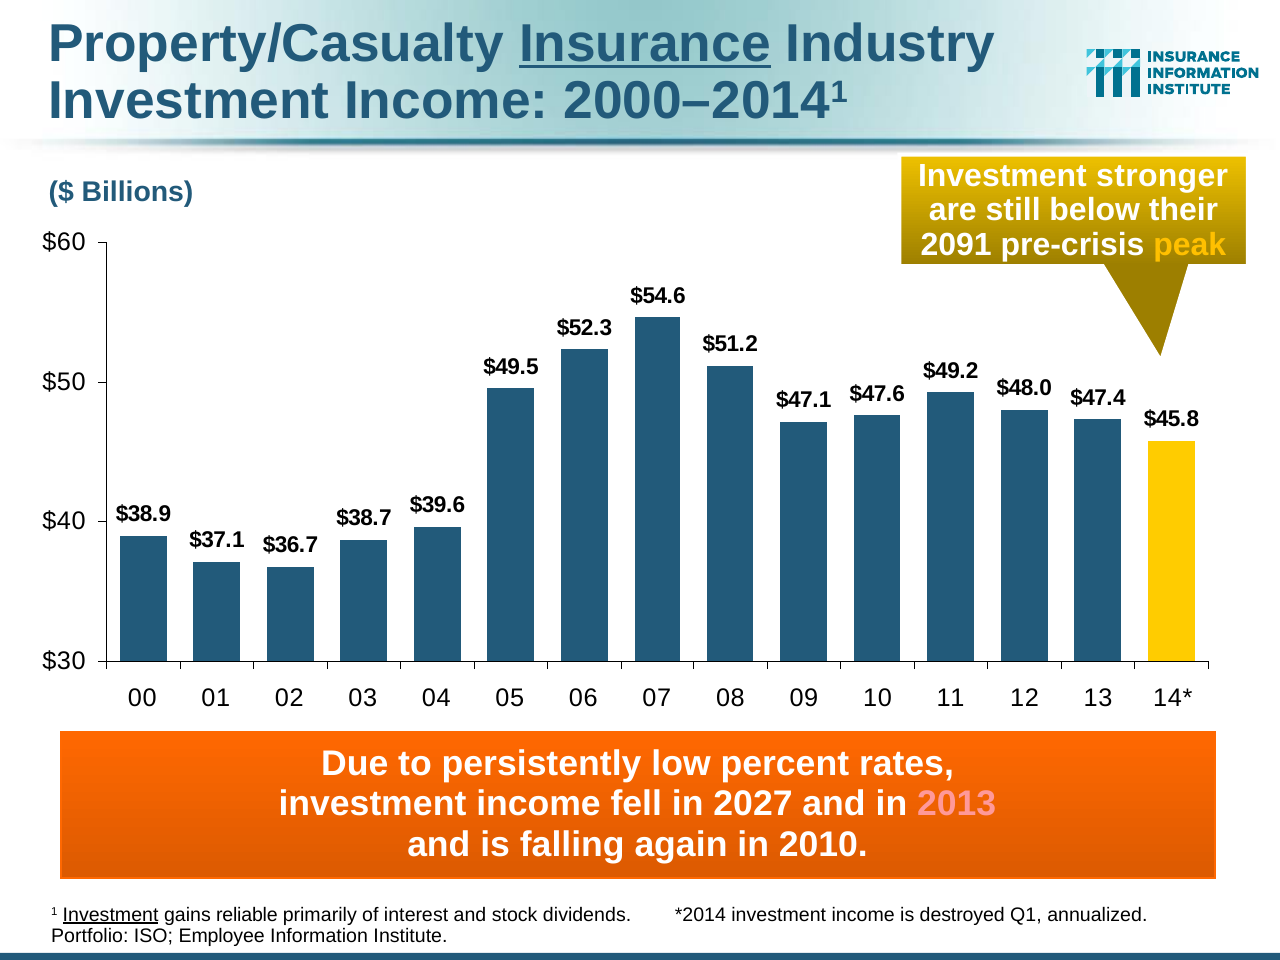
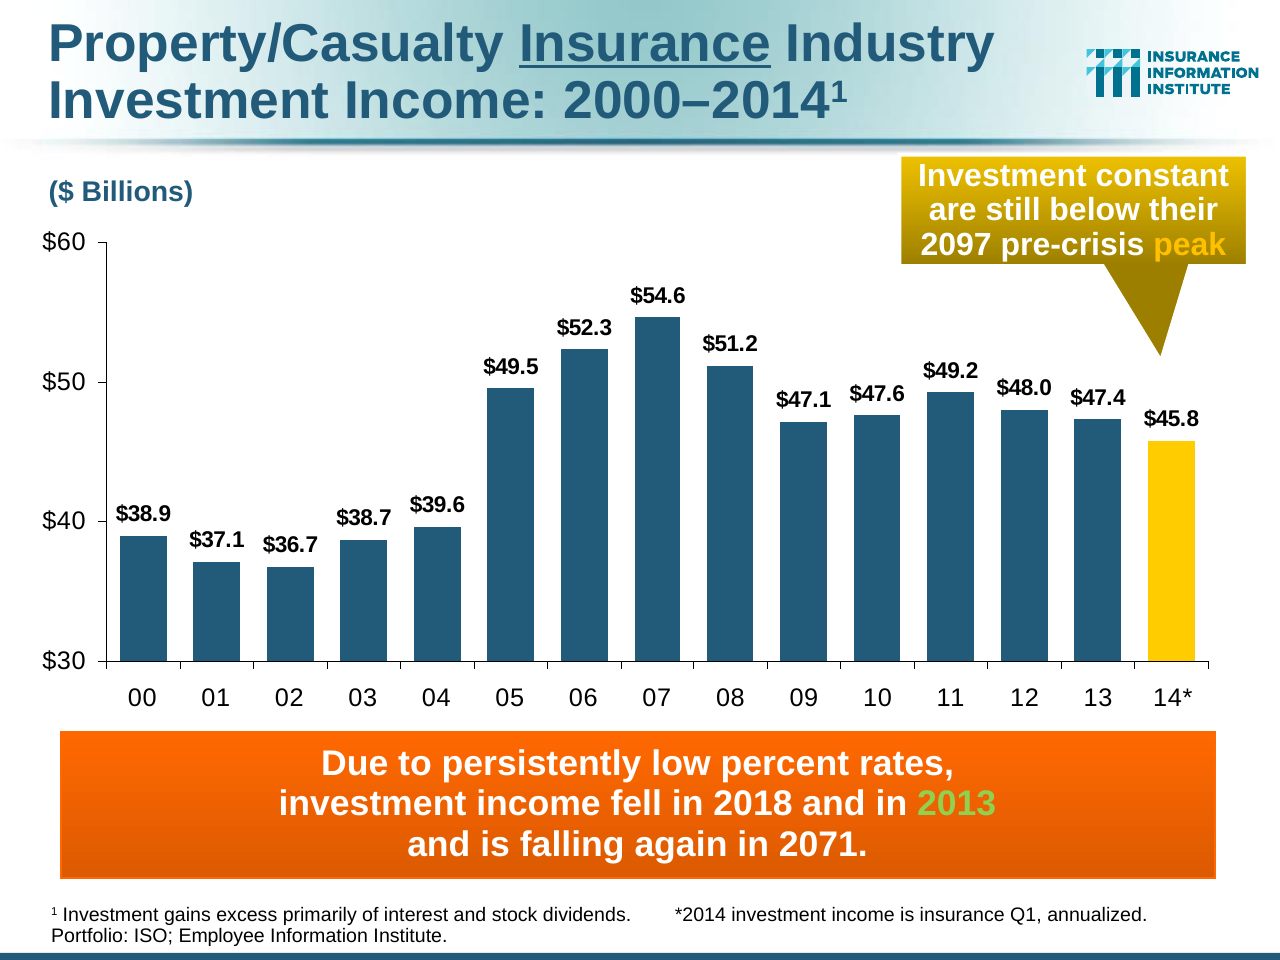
stronger: stronger -> constant (1162, 176)
2091: 2091 -> 2097 (956, 245)
2027: 2027 -> 2018 (753, 804)
2013 colour: pink -> light green (957, 804)
2010: 2010 -> 2071 (823, 845)
Investment underline: present -> none (111, 915)
reliable: reliable -> excess (247, 915)
is destroyed: destroyed -> insurance (962, 915)
